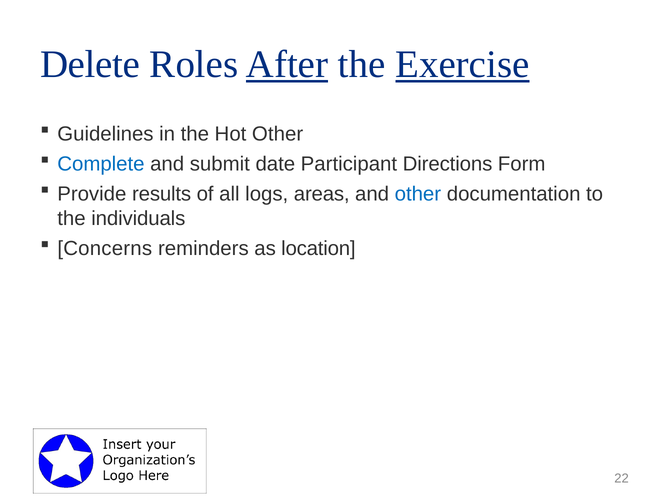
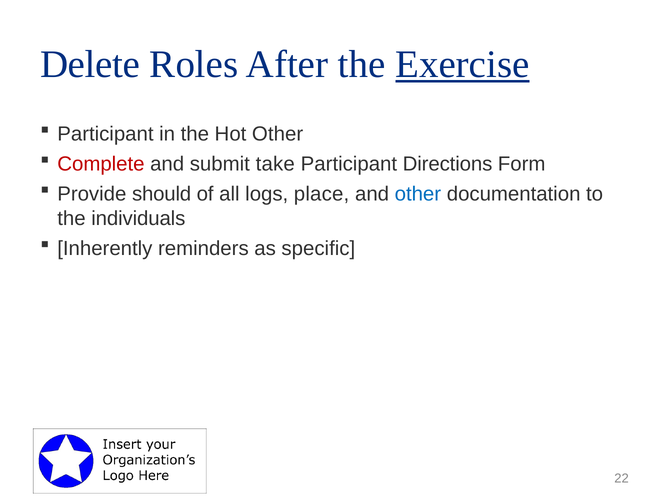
After underline: present -> none (287, 65)
Guidelines: Guidelines -> Participant (105, 134)
Complete colour: blue -> red (101, 164)
date: date -> take (275, 164)
results: results -> should (162, 194)
areas: areas -> place (322, 194)
Concerns: Concerns -> Inherently (105, 249)
location: location -> specific (318, 249)
